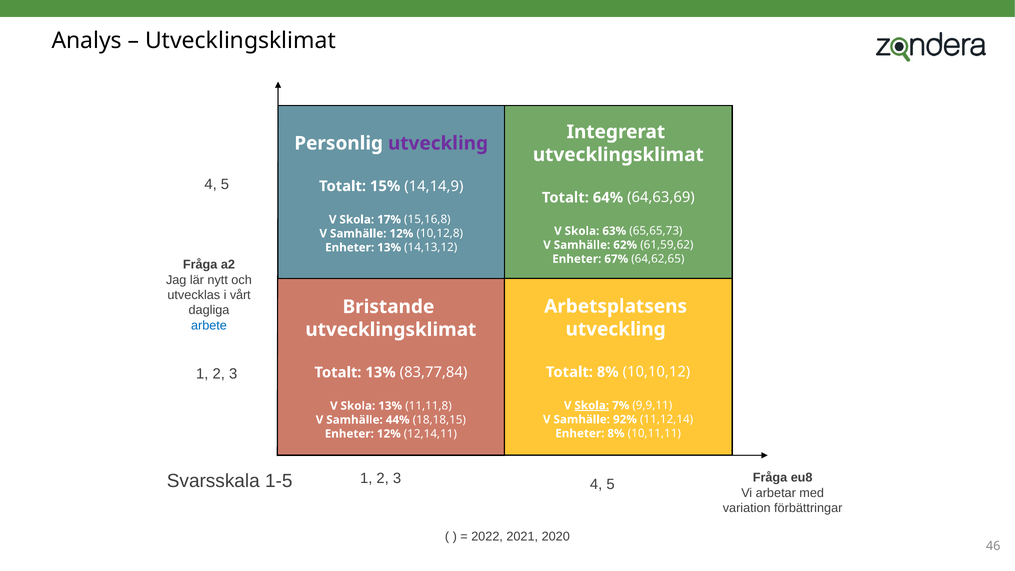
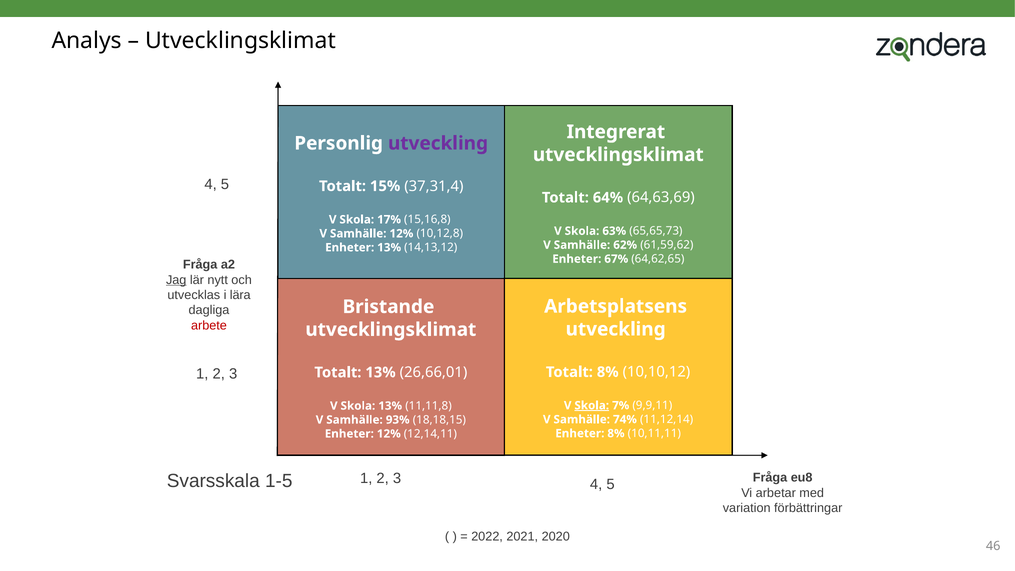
14,14,9: 14,14,9 -> 37,31,4 (434, 186)
Jag underline: none -> present (176, 280)
vårt: vårt -> lära (240, 295)
arbete colour: blue -> red (209, 325)
83,77,84: 83,77,84 -> 26,66,01 (434, 372)
92%: 92% -> 74% (625, 419)
44%: 44% -> 93% (398, 420)
